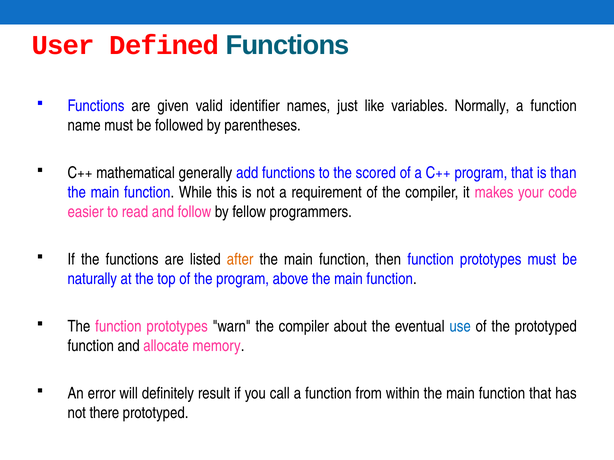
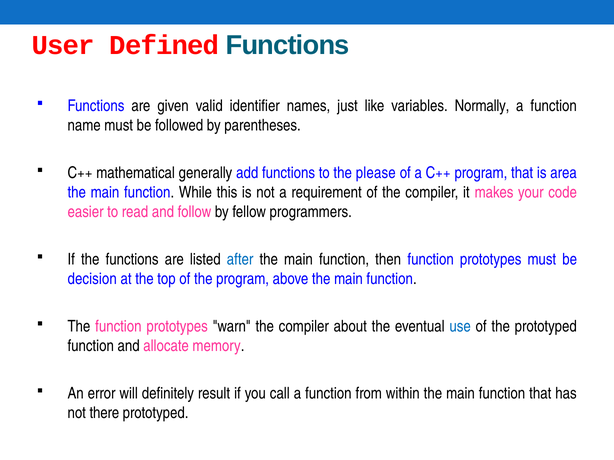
scored: scored -> please (376, 173)
than: than -> area (564, 173)
after colour: orange -> blue (240, 260)
naturally: naturally -> decision (92, 279)
